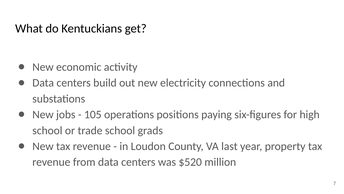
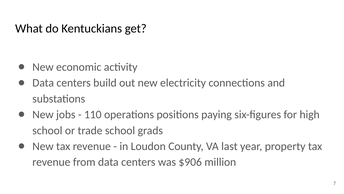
105: 105 -> 110 (93, 114)
$520: $520 -> $906 (190, 162)
